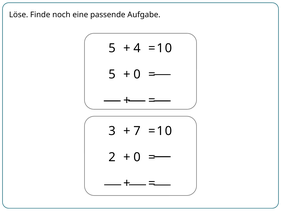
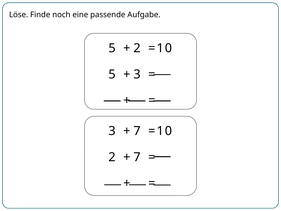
4: 4 -> 2 (137, 48)
0: 0 -> 3 (137, 74)
0: 0 -> 7 (137, 157)
